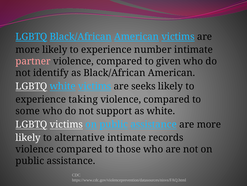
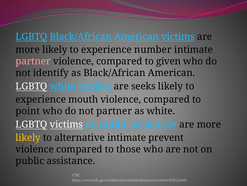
taking: taking -> mouth (83, 99)
some: some -> point (28, 111)
not support: support -> partner (114, 111)
likely colour: white -> yellow (28, 137)
records: records -> prevent (166, 137)
